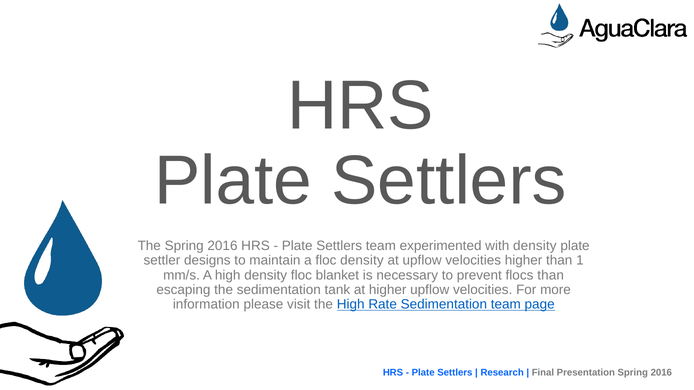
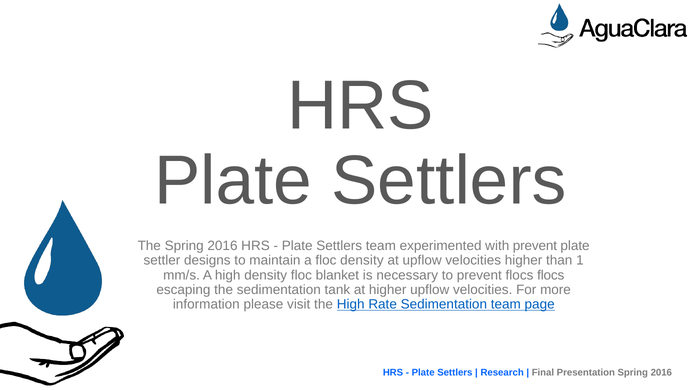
with density: density -> prevent (535, 246)
flocs than: than -> flocs (551, 275)
